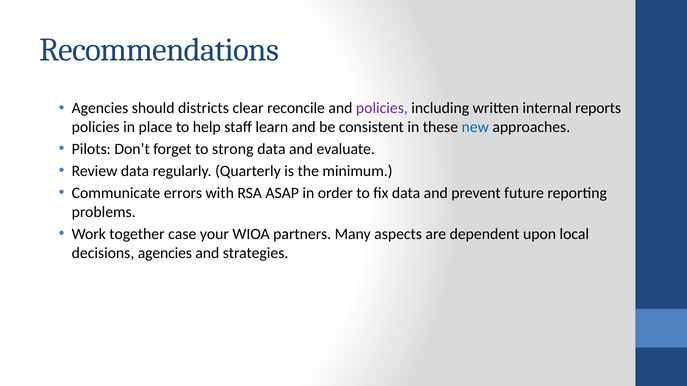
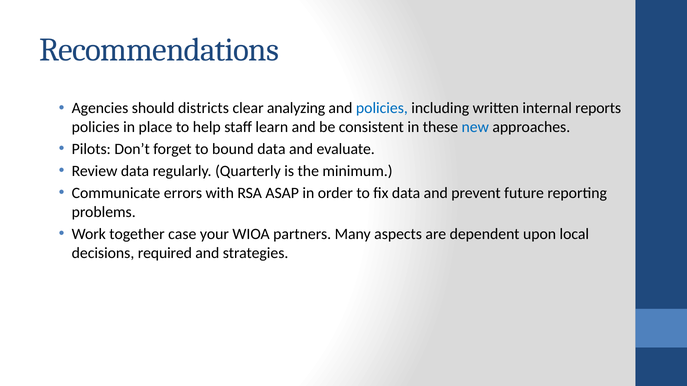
reconcile: reconcile -> analyzing (296, 108)
policies colour: purple -> blue (382, 108)
strong: strong -> bound (233, 149)
decisions agencies: agencies -> required (165, 253)
